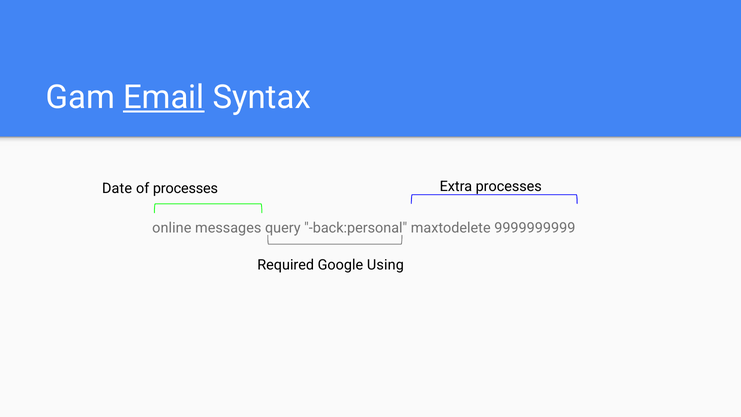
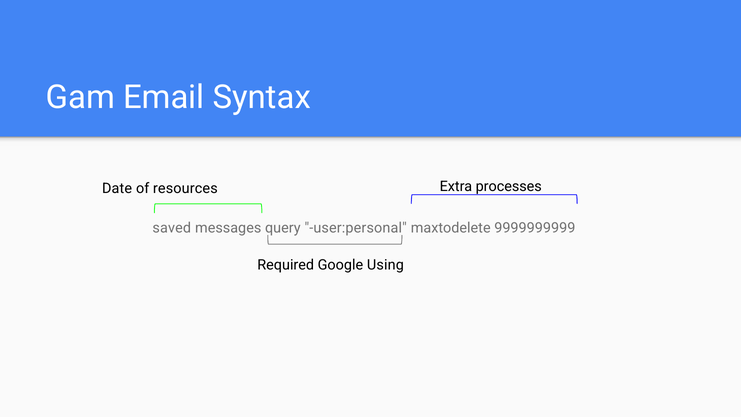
Email underline: present -> none (164, 97)
of processes: processes -> resources (185, 189)
online: online -> saved (172, 228)
back:personal: back:personal -> user:personal (356, 228)
